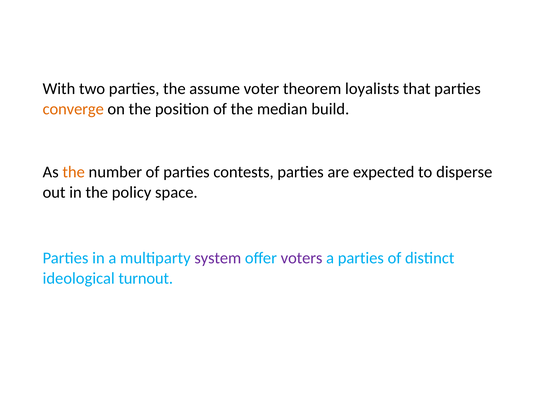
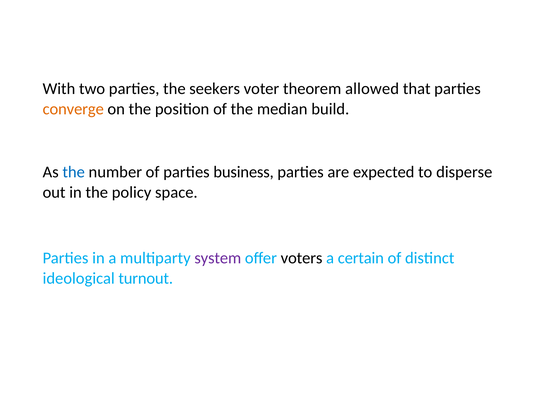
assume: assume -> seekers (215, 89)
loyalists: loyalists -> allowed (372, 89)
the colour: orange -> blue (74, 172)
contests: contests -> business (244, 172)
voters colour: purple -> black (302, 258)
a parties: parties -> certain (361, 258)
